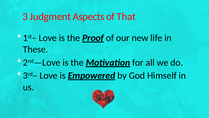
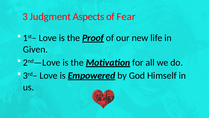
That: That -> Fear (126, 17)
These: These -> Given (35, 49)
